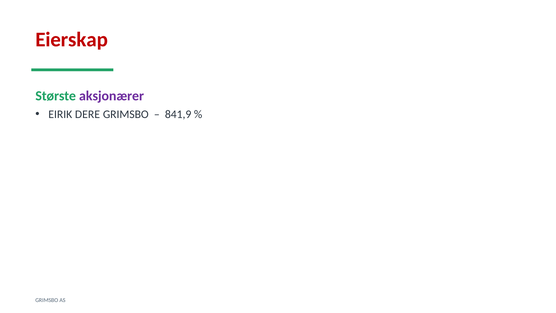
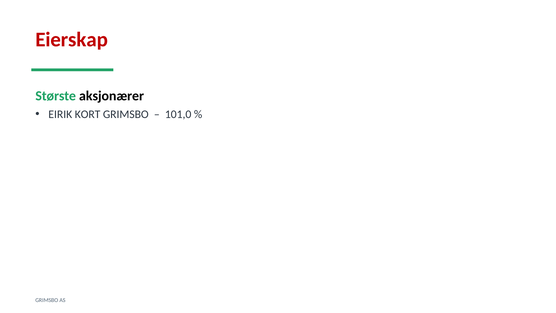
aksjonærer colour: purple -> black (112, 96)
DERE: DERE -> KORT (88, 114)
841,9: 841,9 -> 101,0 (178, 114)
